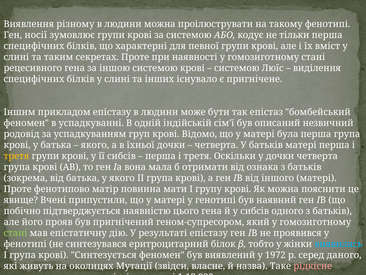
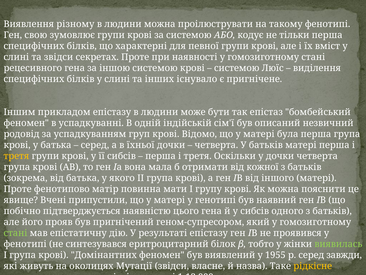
носії: носії -> свою (36, 35)
та таким: таким -> звідси (59, 57)
якого: якого -> серед (95, 145)
ознака: ознака -> кожної (263, 167)
виявилась colour: light blue -> light green (338, 244)
Синтезується: Синтезується -> Домінантних (104, 255)
1972: 1972 -> 1955 (275, 255)
даного: даного -> завжди (344, 255)
рідкісне colour: pink -> yellow (313, 266)
